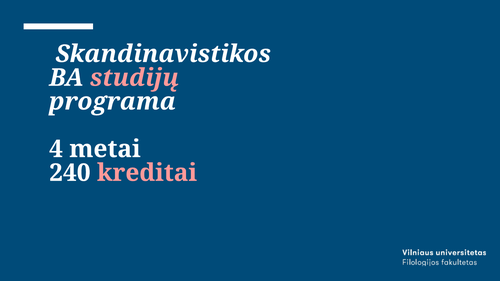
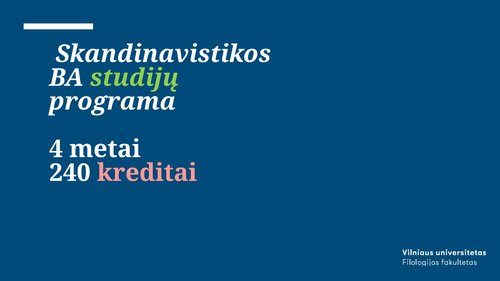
studijų colour: pink -> light green (134, 78)
